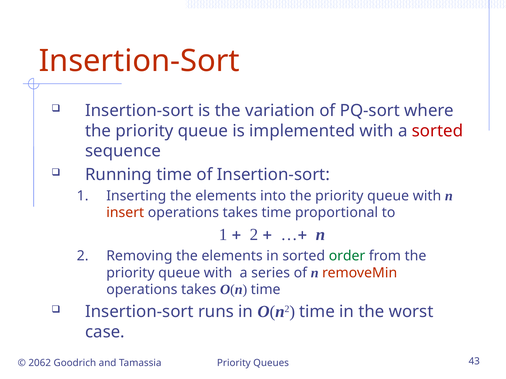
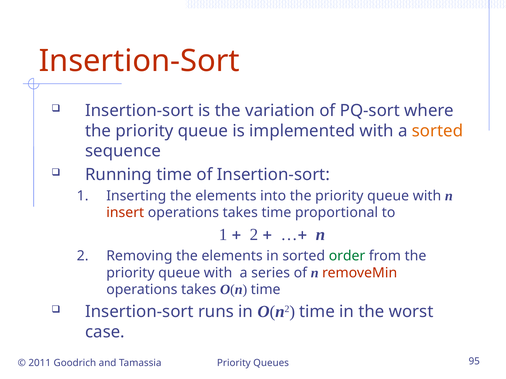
sorted colour: red -> orange (438, 131)
2062: 2062 -> 2011 (40, 363)
43: 43 -> 95 (474, 362)
